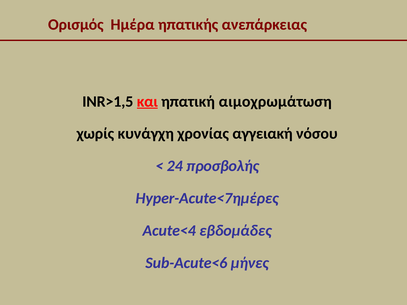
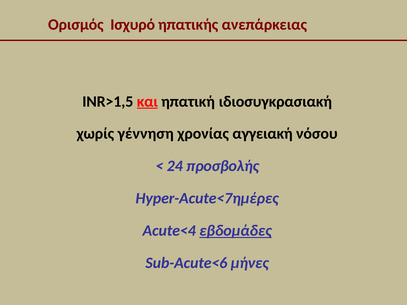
Ημέρα: Ημέρα -> Ισχυρό (133, 25)
αιμοχρωμάτωση: αιμοχρωμάτωση -> ιδιοσυγκρασιακή (275, 102)
κυνάγχη: κυνάγχη -> γέννηση (146, 134)
εβδομάδες underline: none -> present (235, 231)
